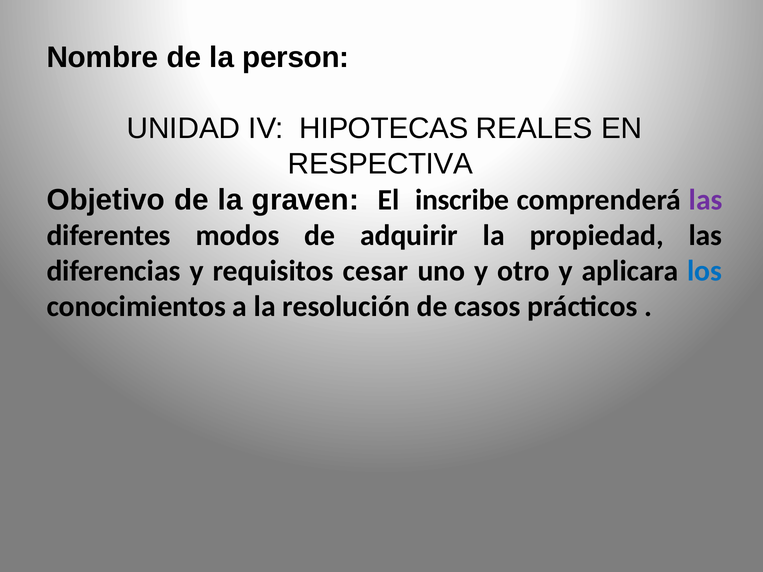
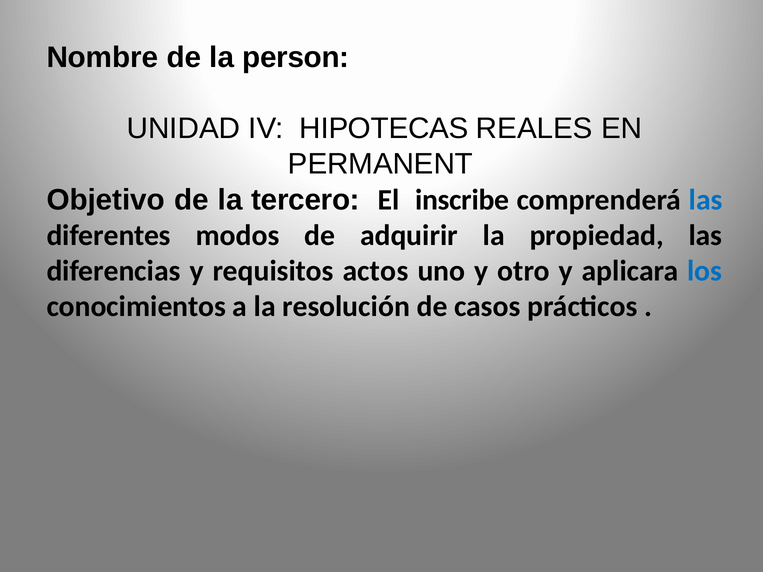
RESPECTIVA: RESPECTIVA -> PERMANENT (380, 164)
graven: graven -> tercero (306, 200)
las colour: purple -> blue (706, 200)
cesar: cesar -> actos (375, 271)
